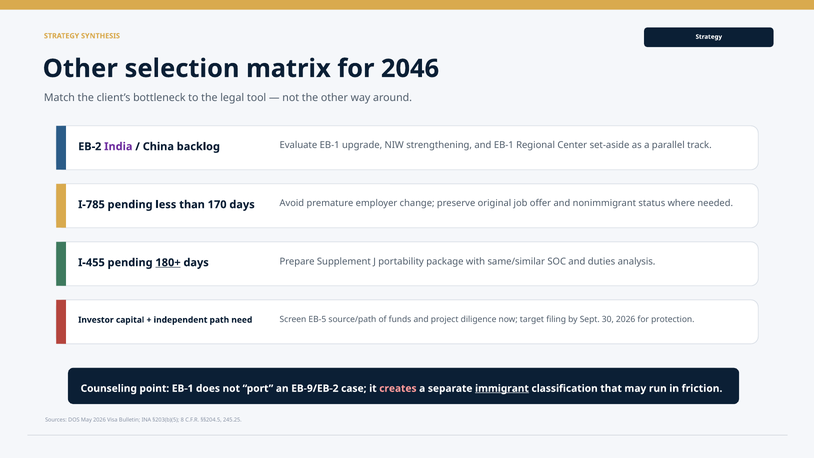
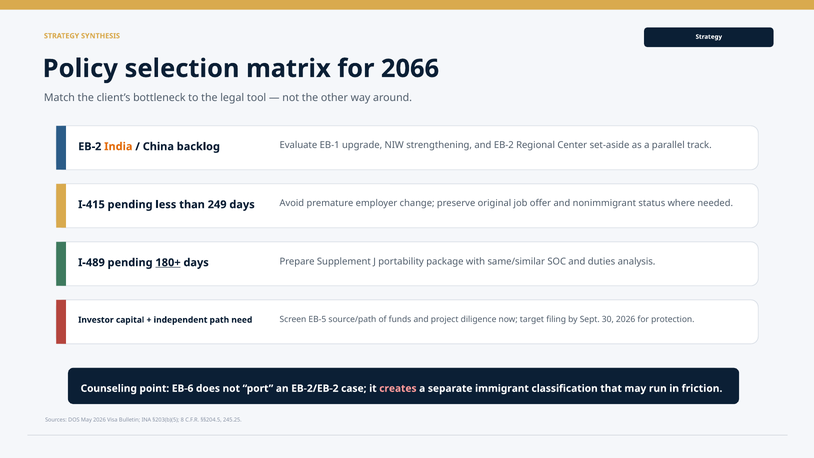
Other: Other -> Policy (80, 69)
2046: 2046 -> 2066 (410, 69)
India colour: purple -> orange (118, 147)
and EB‑1: EB‑1 -> EB‑2 (504, 145)
I‑785: I‑785 -> I‑415 (91, 205)
170: 170 -> 249 (217, 205)
I‑455: I‑455 -> I‑489 (91, 263)
point EB‑1: EB‑1 -> EB‑6 (183, 388)
EB‑9/EB‑2: EB‑9/EB‑2 -> EB‑2/EB‑2 (315, 388)
immigrant underline: present -> none (502, 388)
